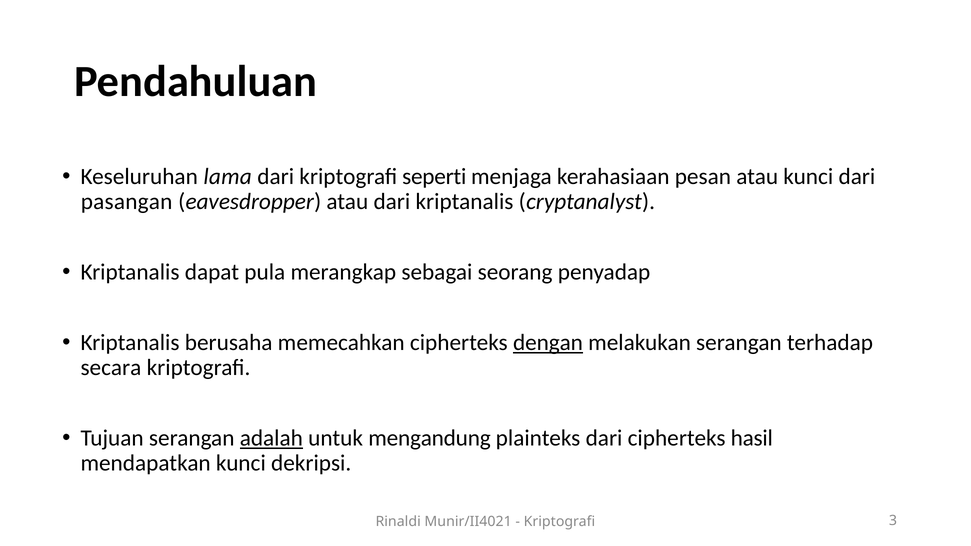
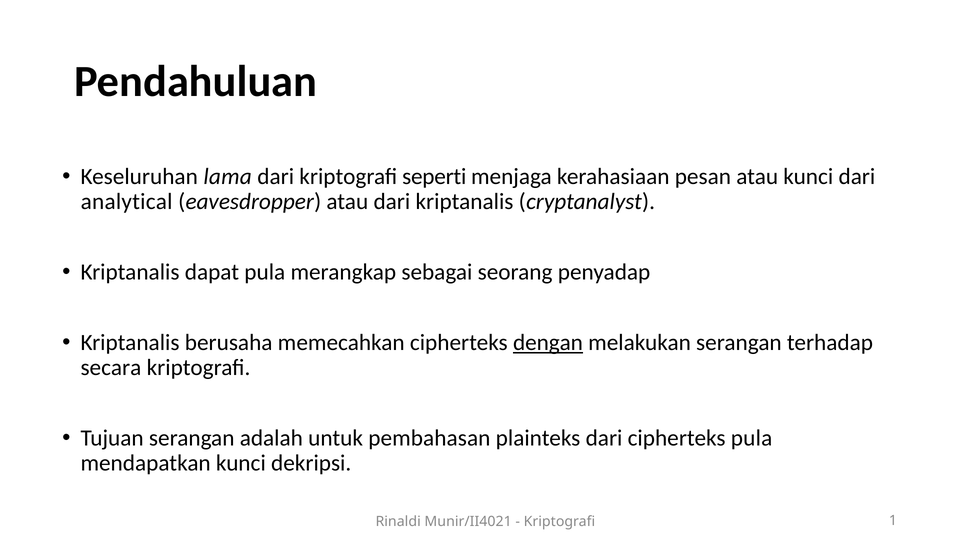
pasangan: pasangan -> analytical (127, 202)
adalah underline: present -> none (271, 438)
mengandung: mengandung -> pembahasan (429, 438)
cipherteks hasil: hasil -> pula (752, 438)
3: 3 -> 1 (893, 521)
